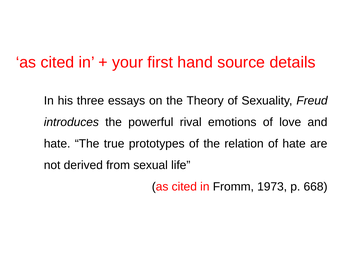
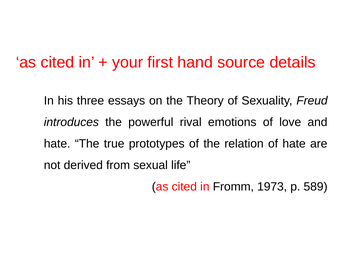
668: 668 -> 589 (316, 186)
